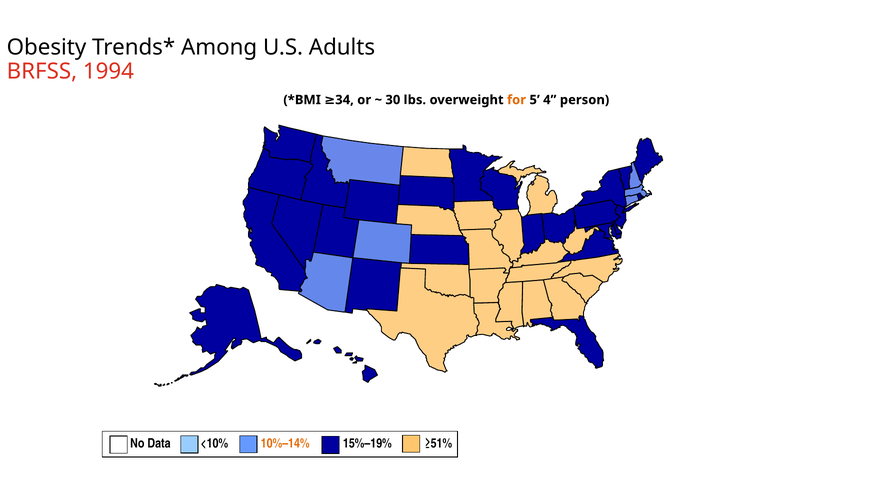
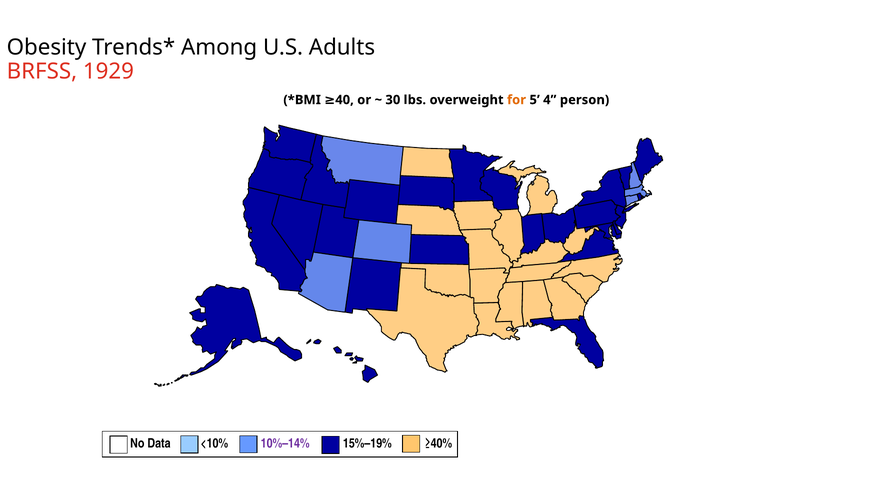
1994: 1994 -> 1929 (108, 72)
34: 34 -> 40 (345, 100)
10%–14% colour: orange -> purple (285, 444)
≥51%: ≥51% -> ≥40% (438, 444)
